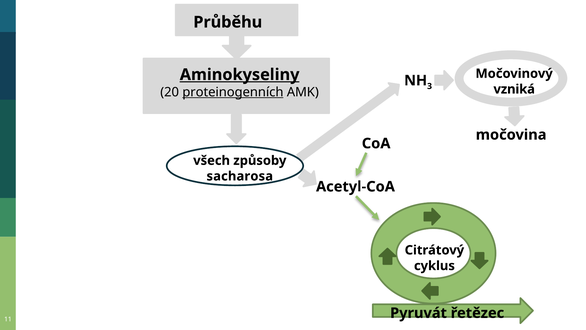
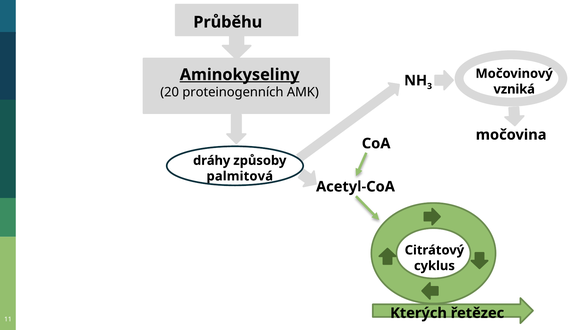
proteinogenních underline: present -> none (233, 92)
všech: všech -> dráhy (212, 160)
sacharosa: sacharosa -> palmitová (240, 176)
Pyruvát: Pyruvát -> Kterých (418, 313)
